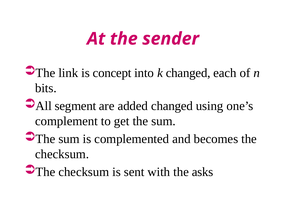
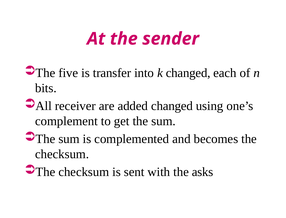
link: link -> five (68, 73)
concept: concept -> transfer (112, 73)
segment: segment -> receiver (75, 106)
